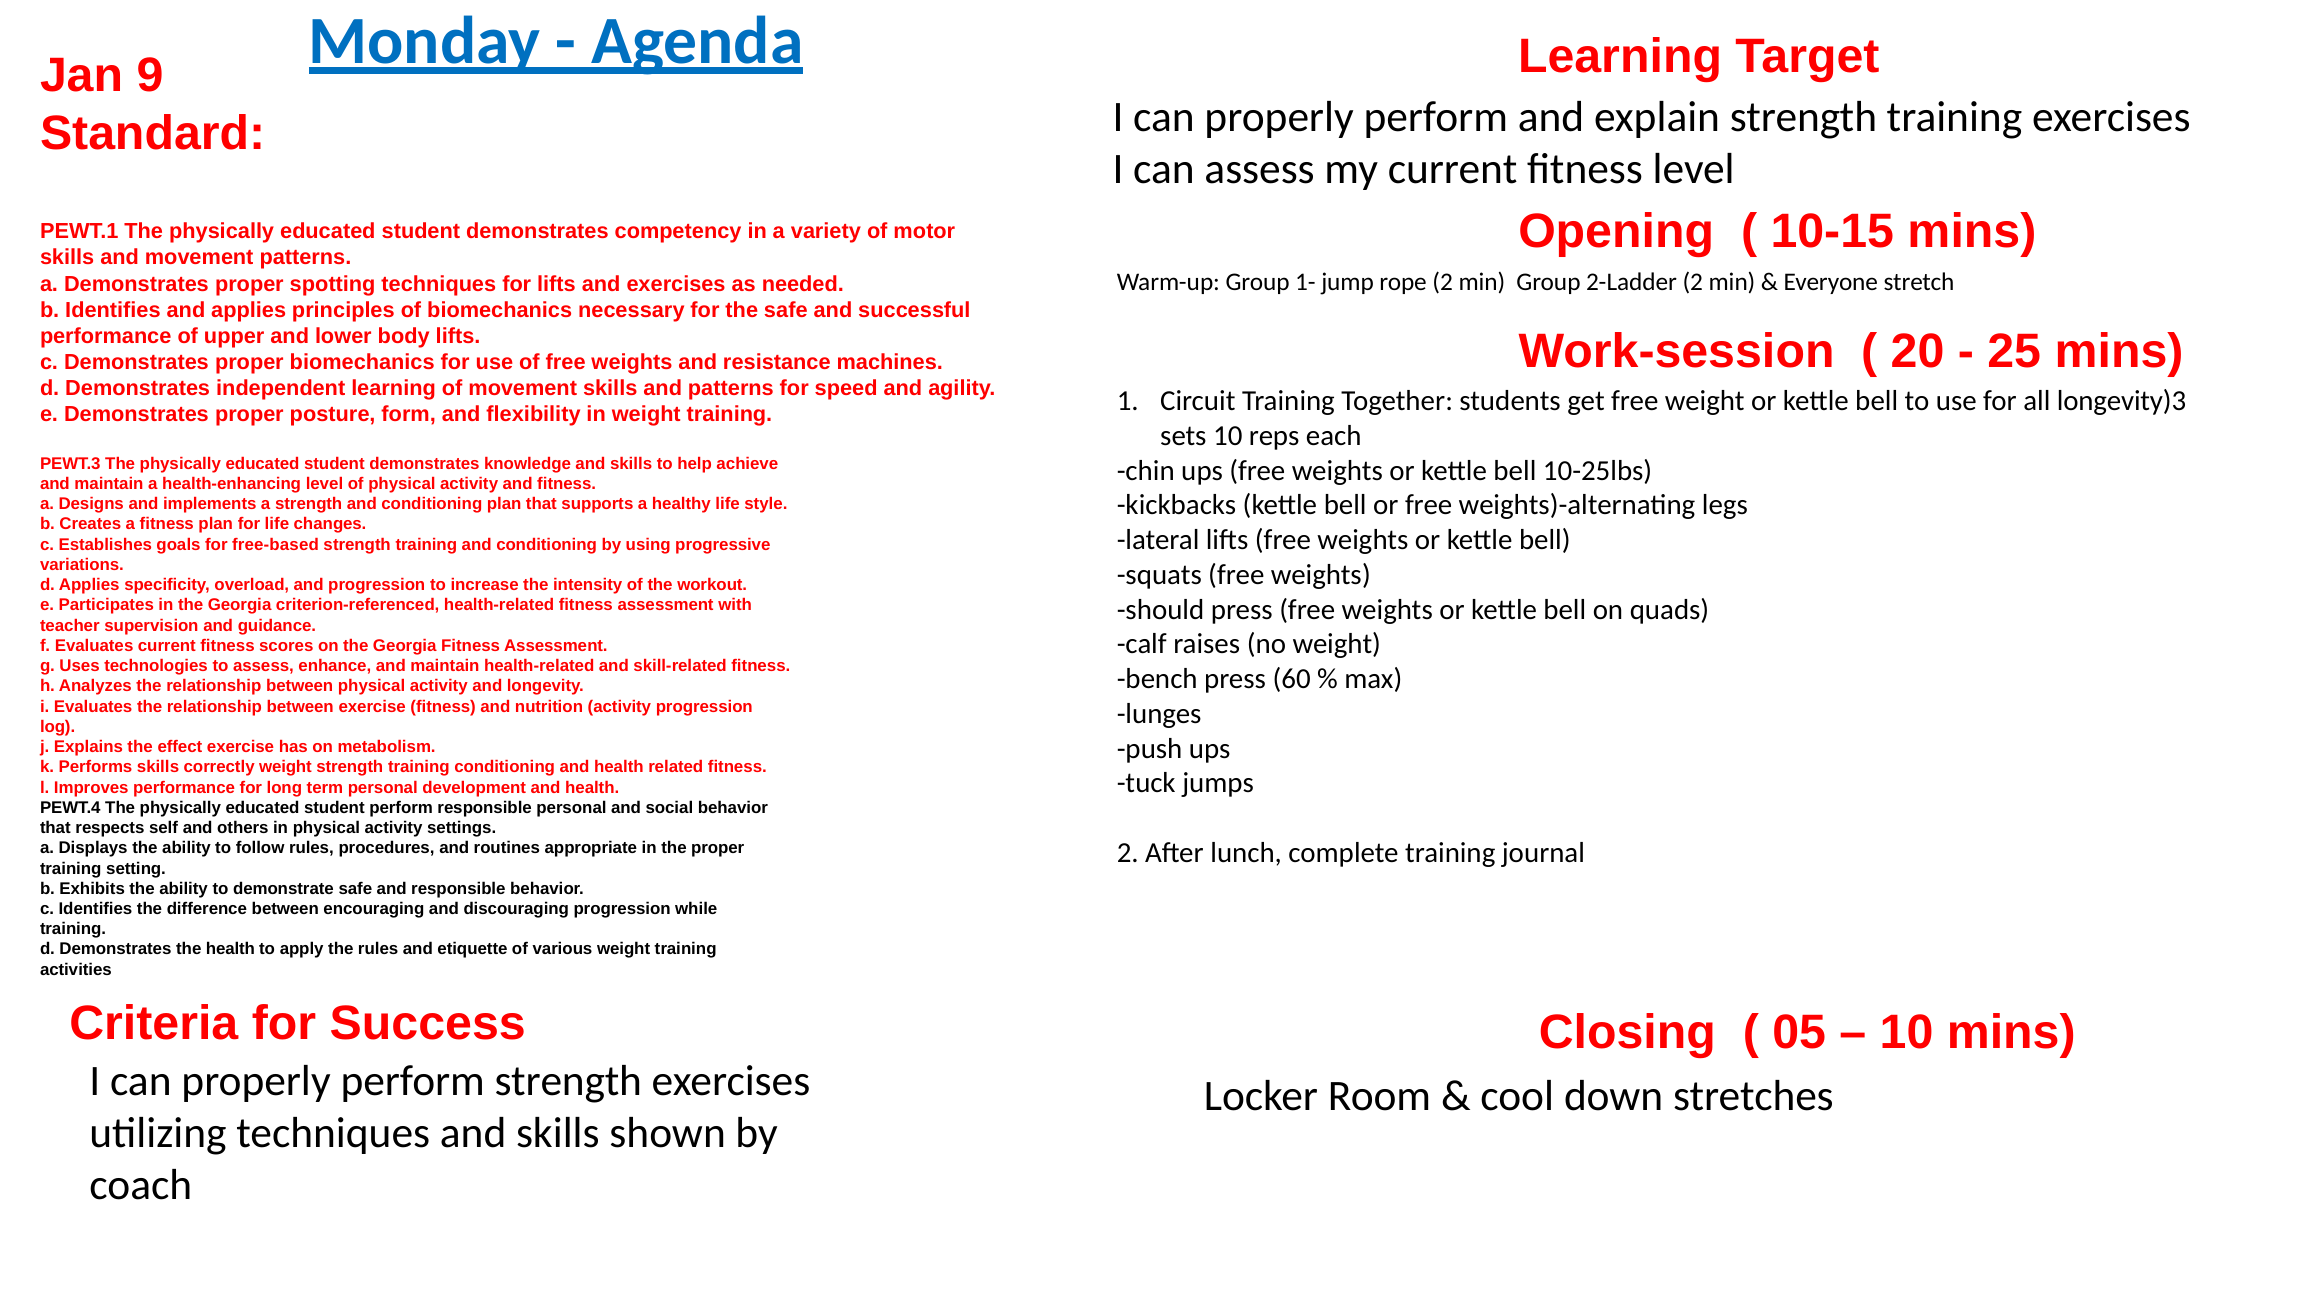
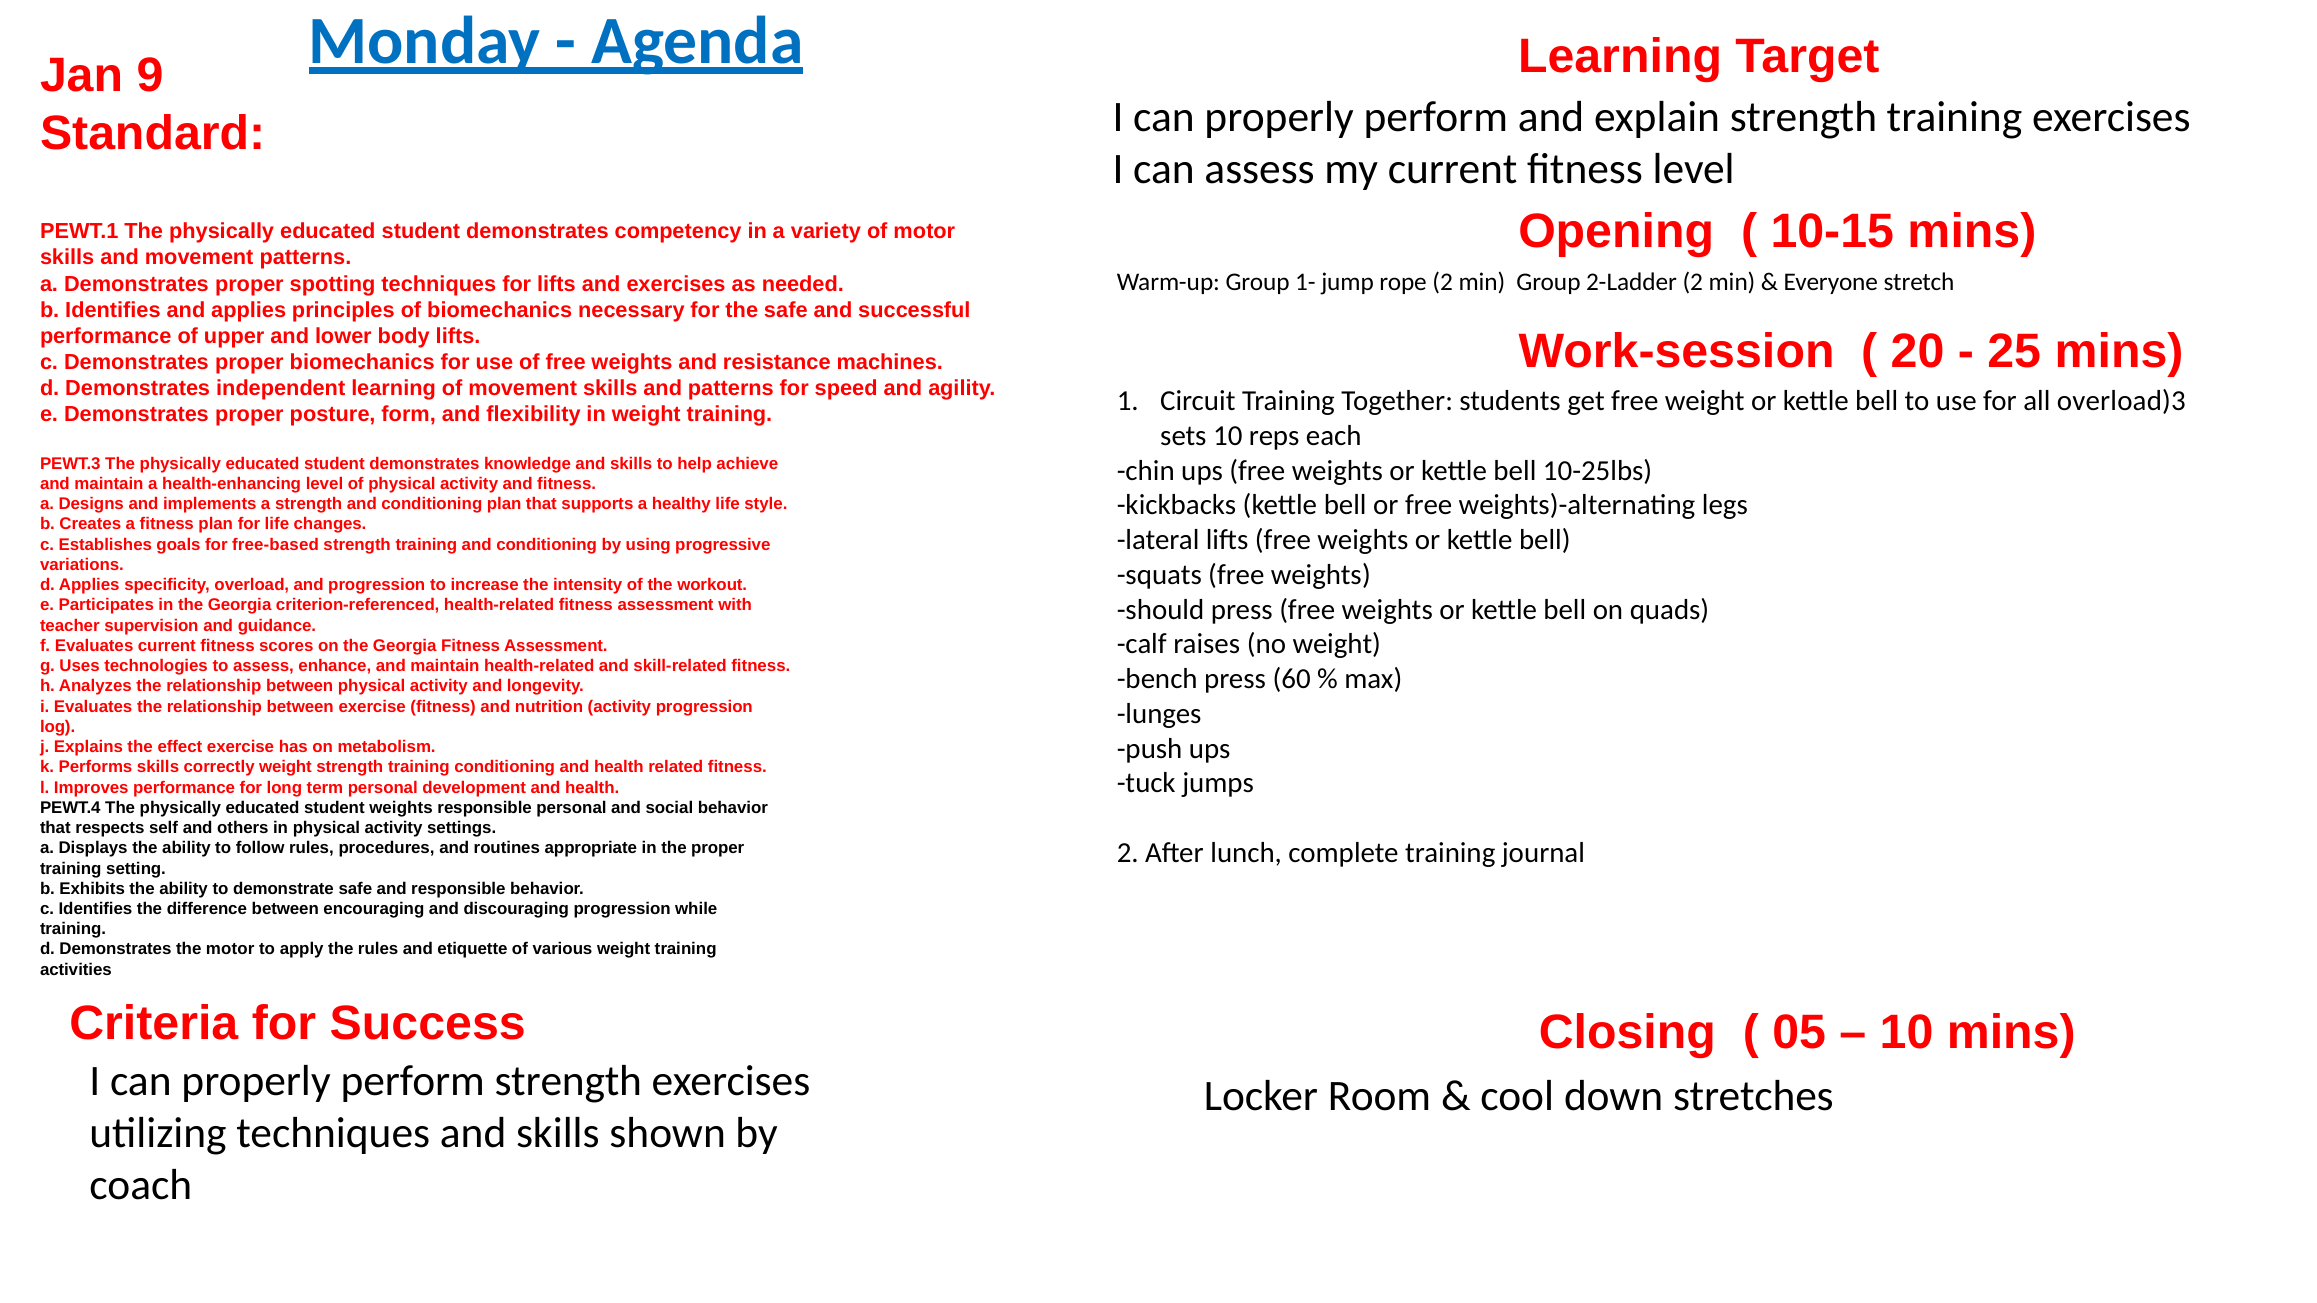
longevity)3: longevity)3 -> overload)3 (2121, 401)
student perform: perform -> weights (401, 808)
the health: health -> motor (230, 950)
